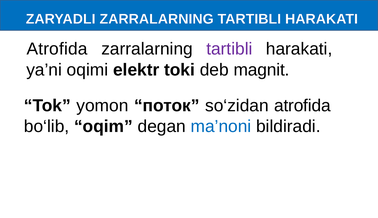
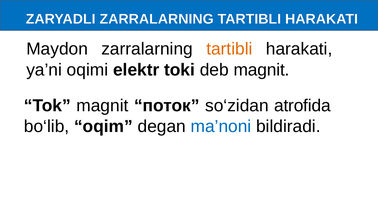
Atrofida: Atrofida -> Maydon (57, 49)
tartibli colour: purple -> orange (229, 49)
Tok yomon: yomon -> magnit (102, 106)
